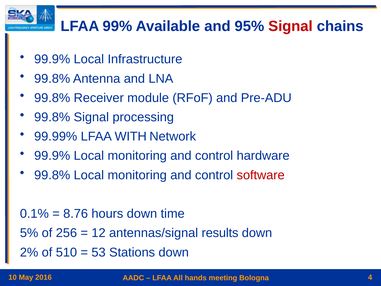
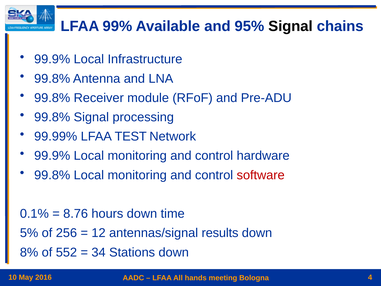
Signal colour: red -> black (291, 26)
WITH: WITH -> TEST (131, 136)
2%: 2% -> 8% (29, 252)
510: 510 -> 552 (66, 252)
53: 53 -> 34 (99, 252)
